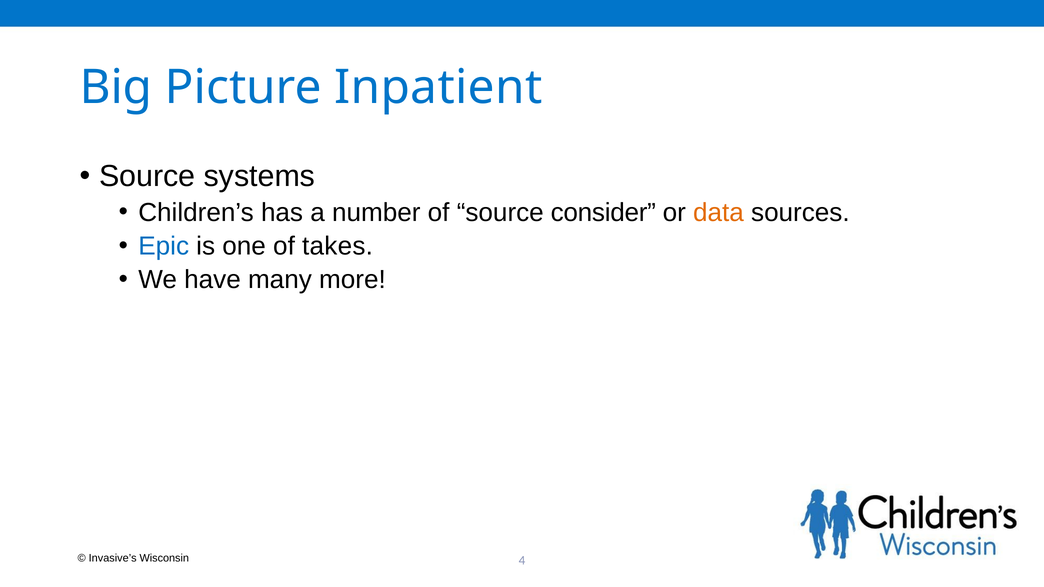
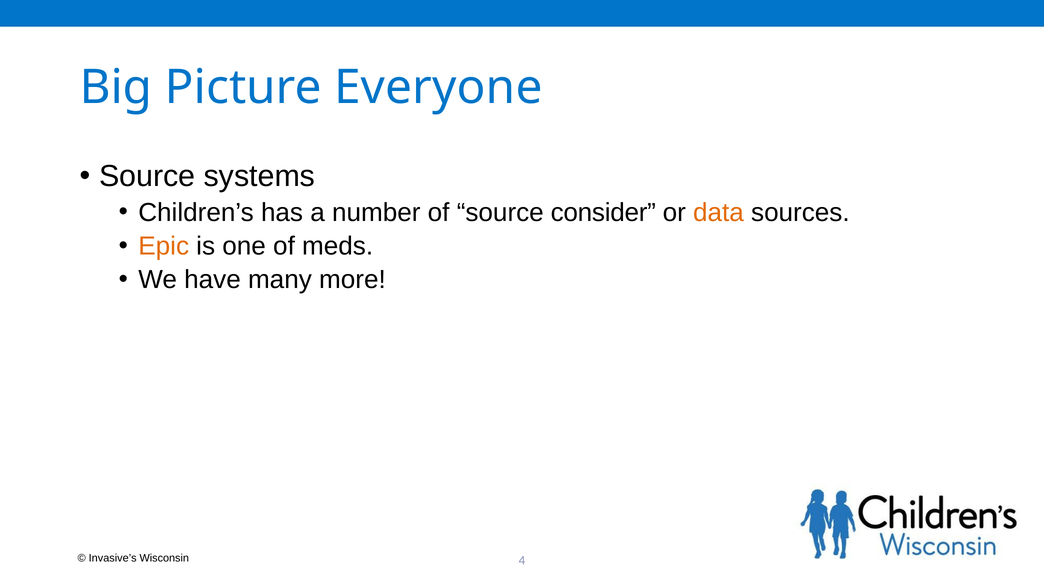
Inpatient: Inpatient -> Everyone (438, 88)
Epic colour: blue -> orange (164, 246)
takes: takes -> meds (338, 246)
